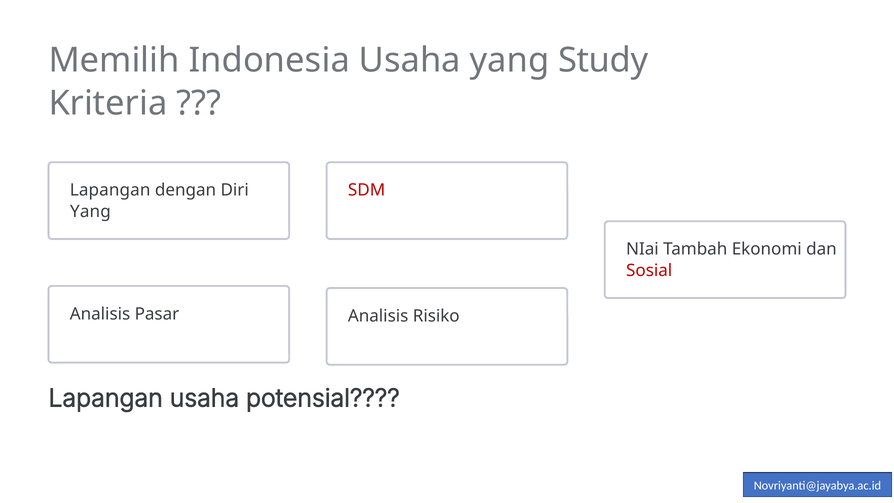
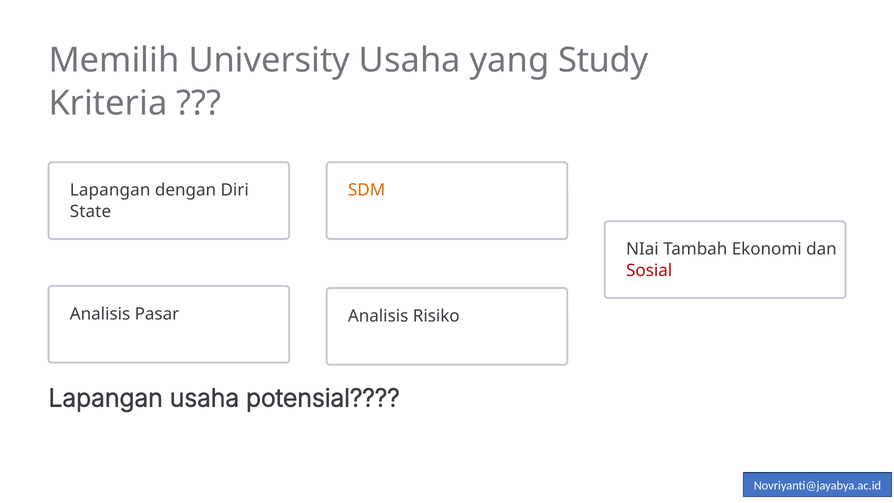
Indonesia: Indonesia -> University (269, 60)
SDM colour: red -> orange (367, 190)
Yang: Yang -> State (90, 212)
